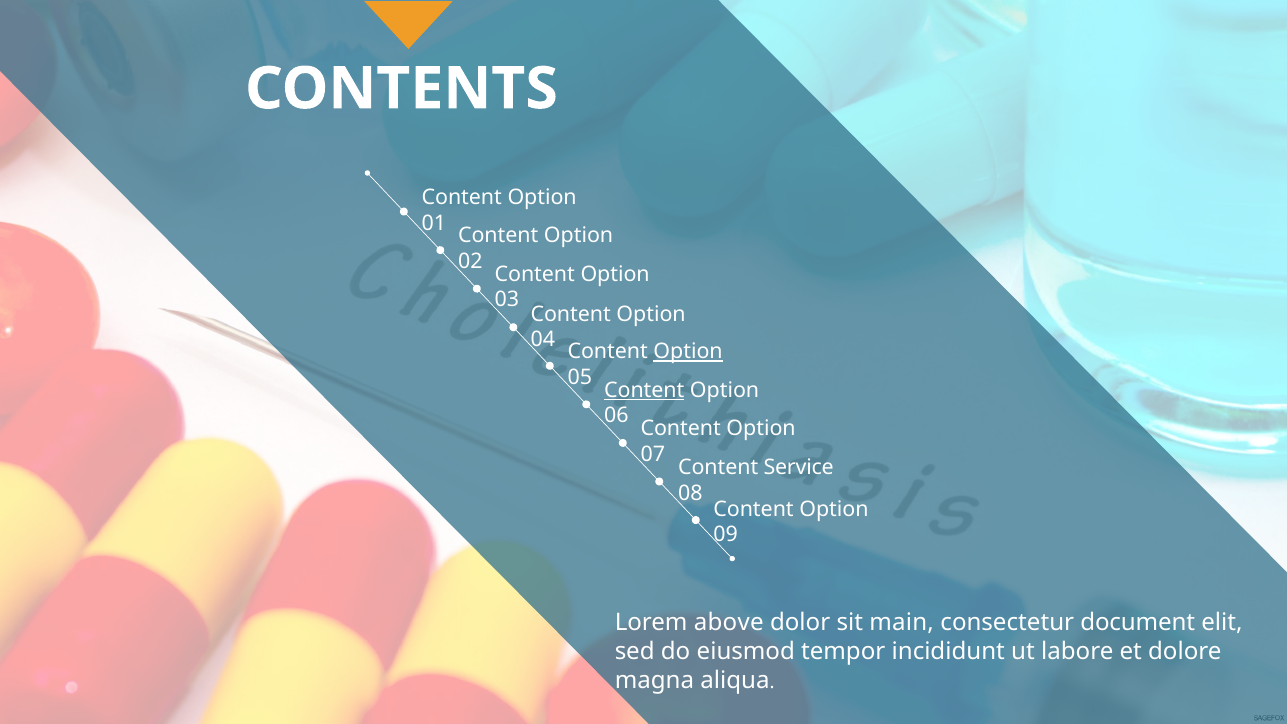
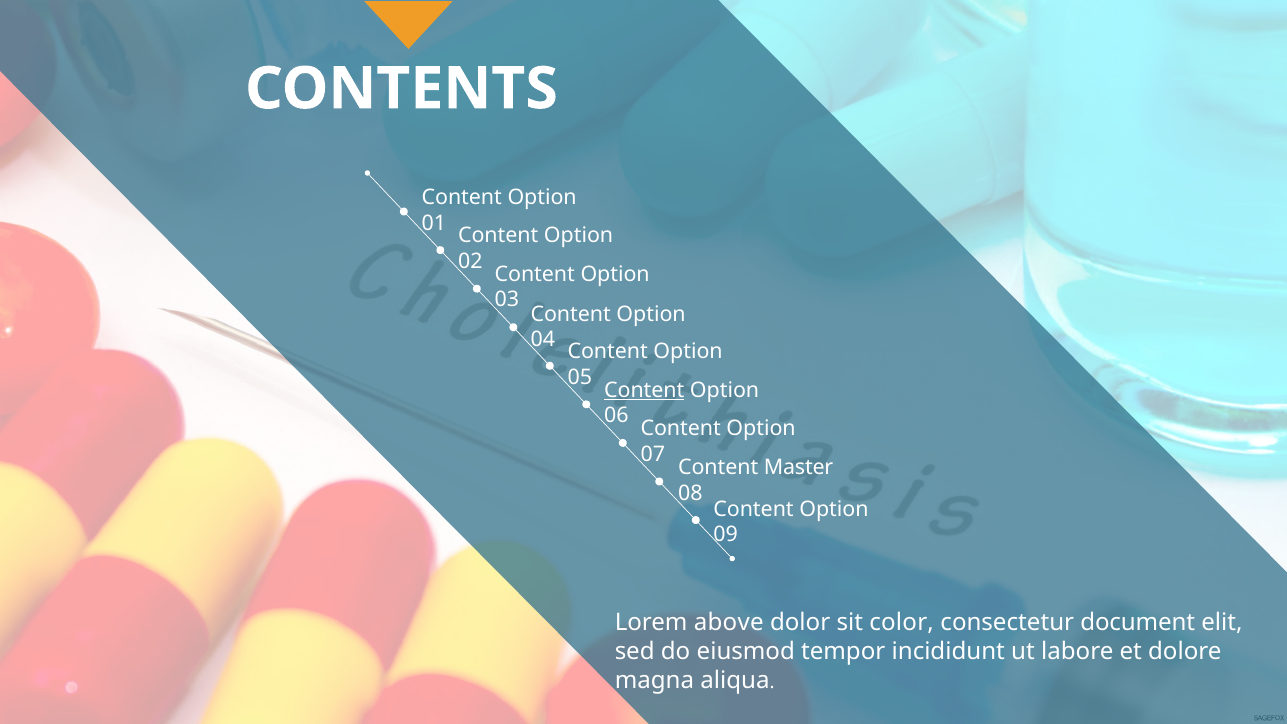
Option underline: present -> none (688, 352)
Service: Service -> Master (799, 467)
main: main -> color (902, 623)
